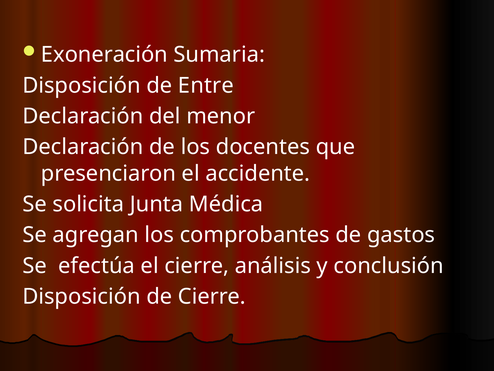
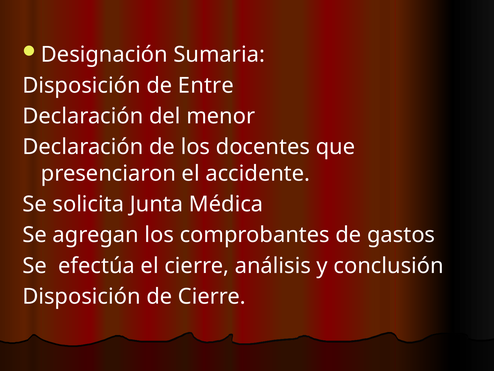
Exoneración: Exoneración -> Designación (104, 55)
